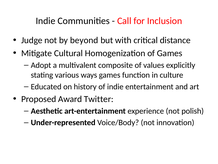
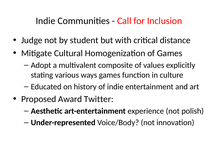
beyond: beyond -> student (84, 40)
